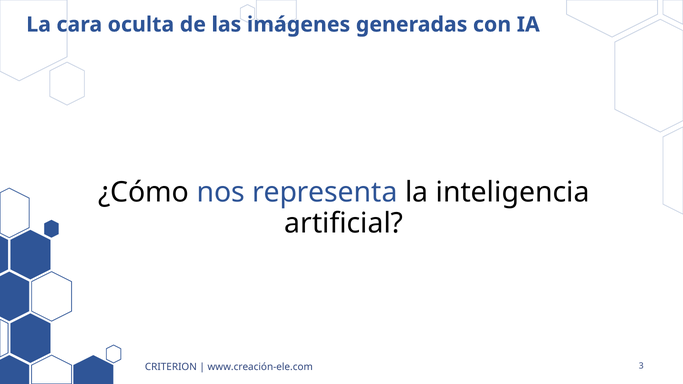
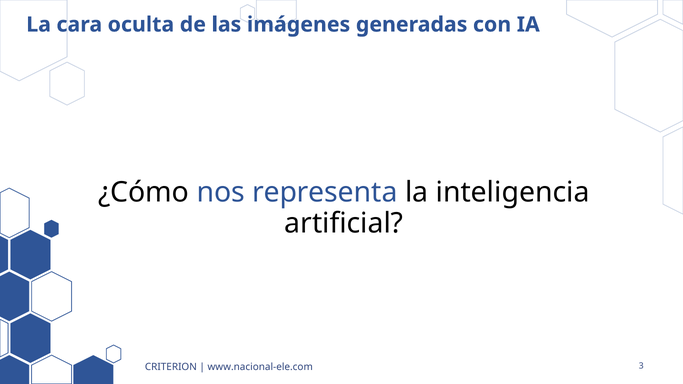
www.creación-ele.com: www.creación-ele.com -> www.nacional-ele.com (260, 367)
